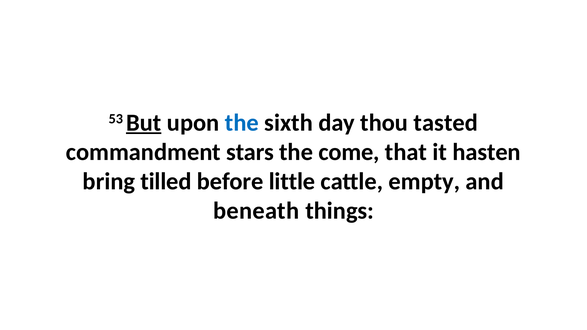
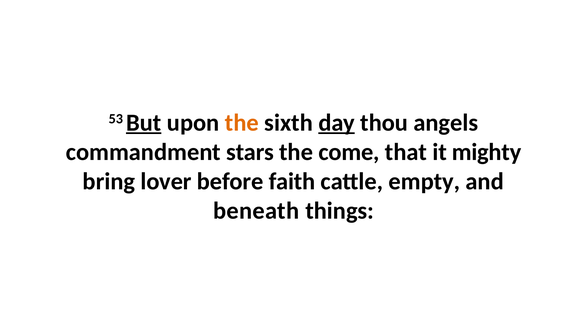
the colour: blue -> orange (242, 123)
day underline: none -> present (337, 123)
tasted: tasted -> angels (446, 123)
hasten: hasten -> mighty (487, 152)
tilled: tilled -> lover (166, 181)
little: little -> faith (292, 181)
